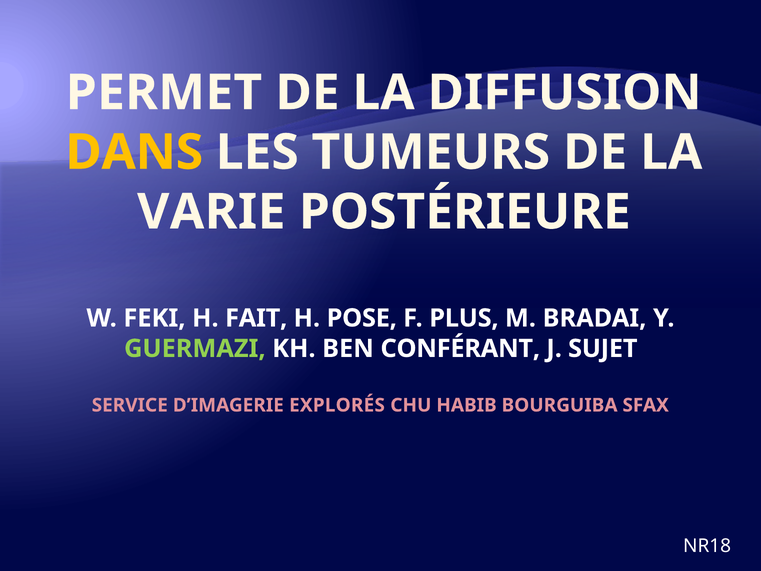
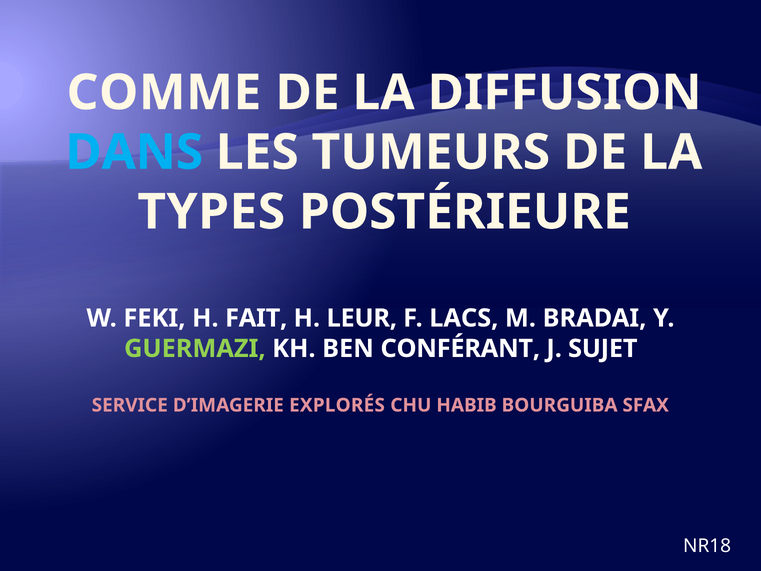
PERMET: PERMET -> COMME (164, 93)
DANS colour: yellow -> light blue (134, 152)
VARIE: VARIE -> TYPES (211, 212)
POSE: POSE -> LEUR (362, 318)
PLUS: PLUS -> LACS (464, 318)
